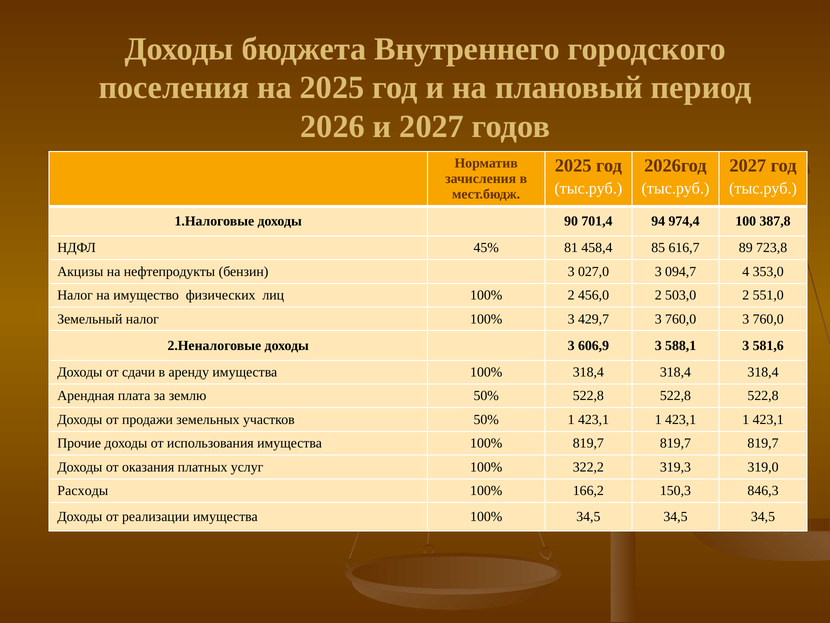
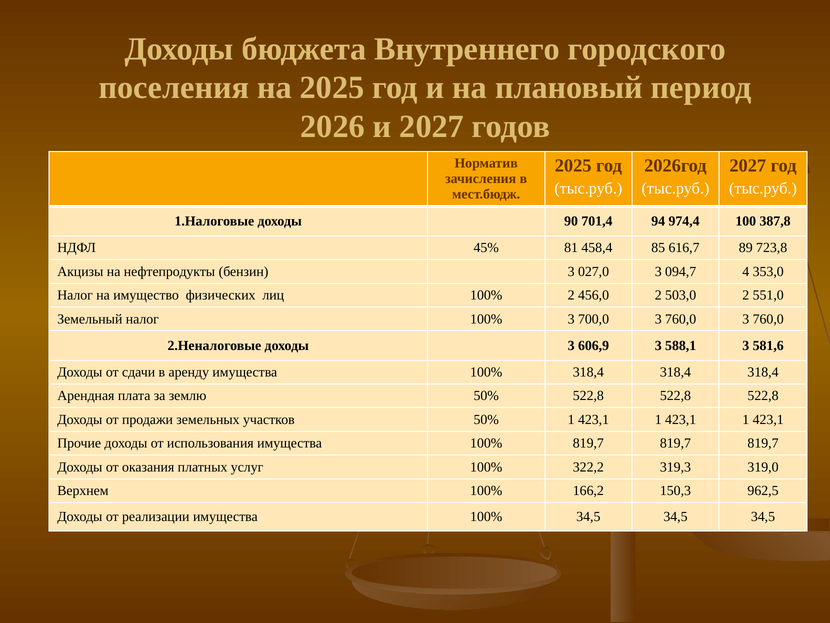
429,7: 429,7 -> 700,0 (594, 319)
Расходы: Расходы -> Верхнем (83, 490)
846,3: 846,3 -> 962,5 (763, 490)
